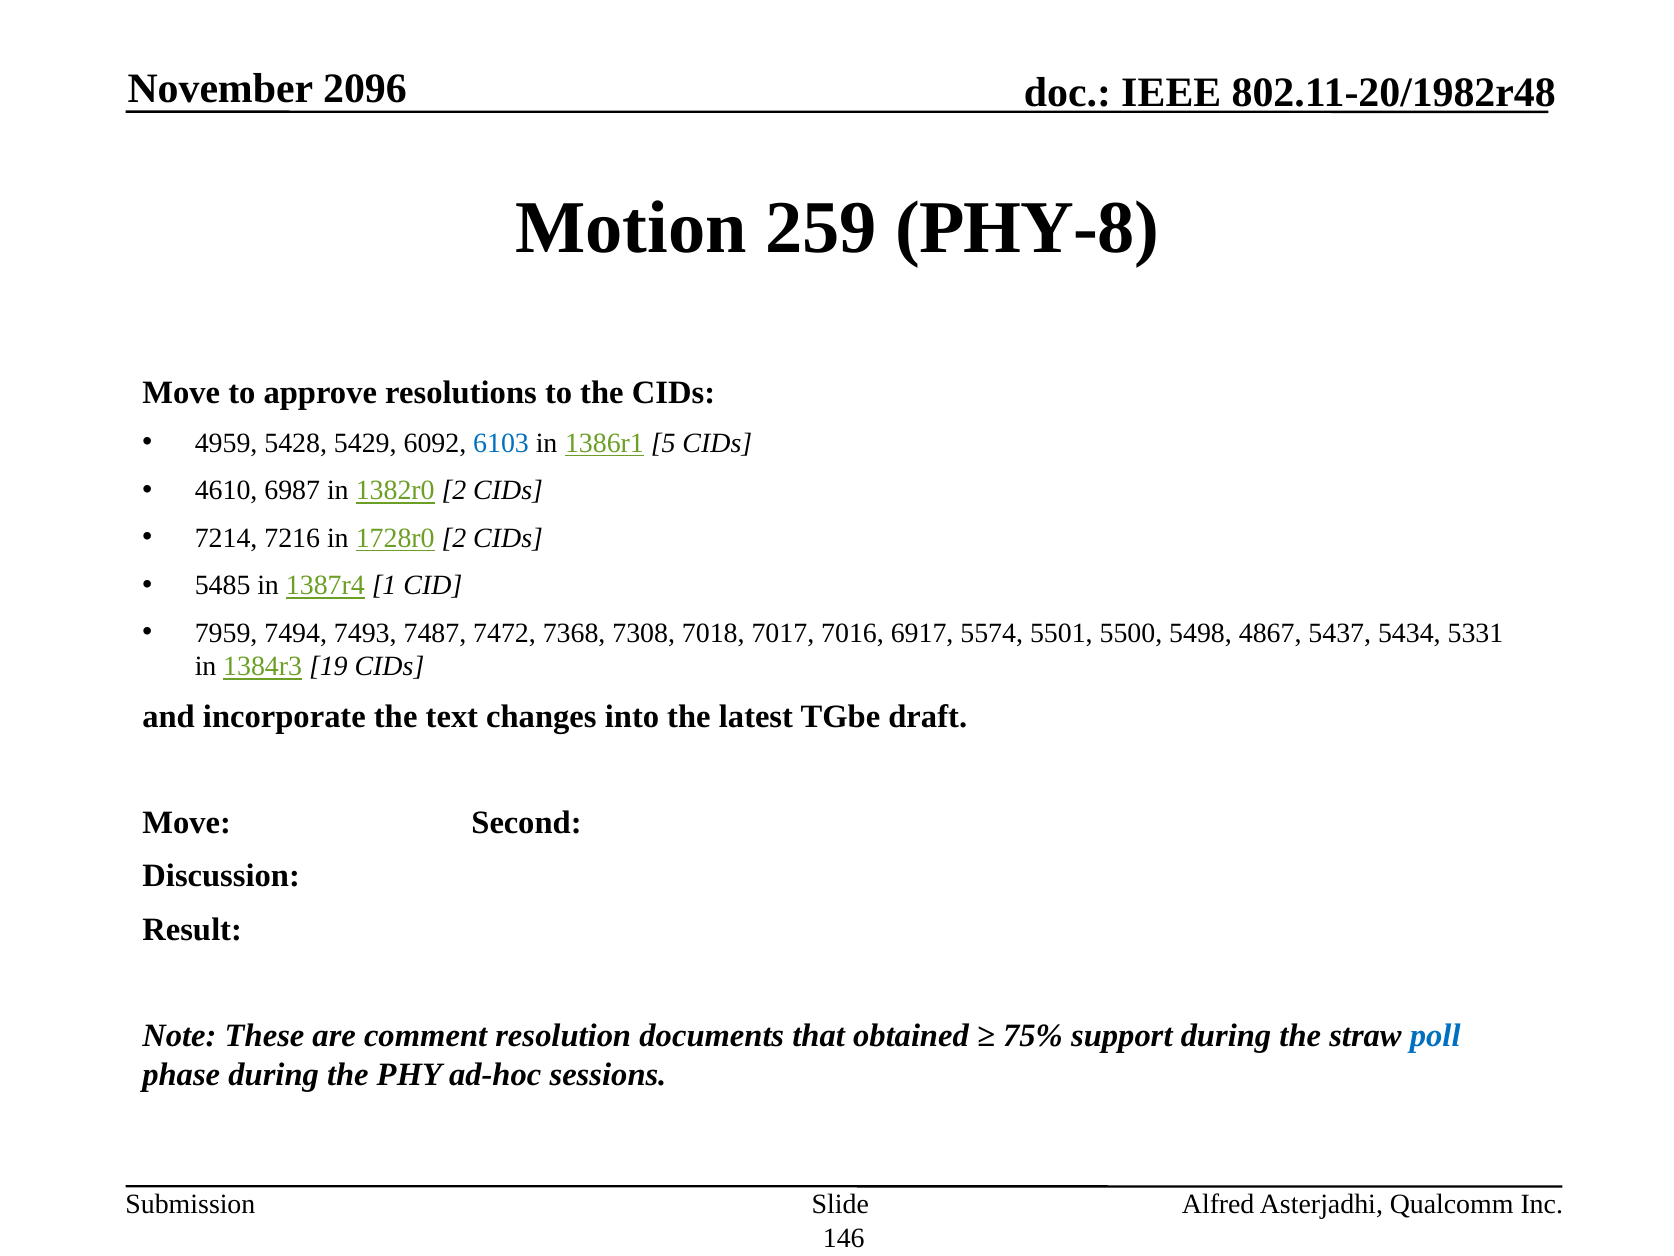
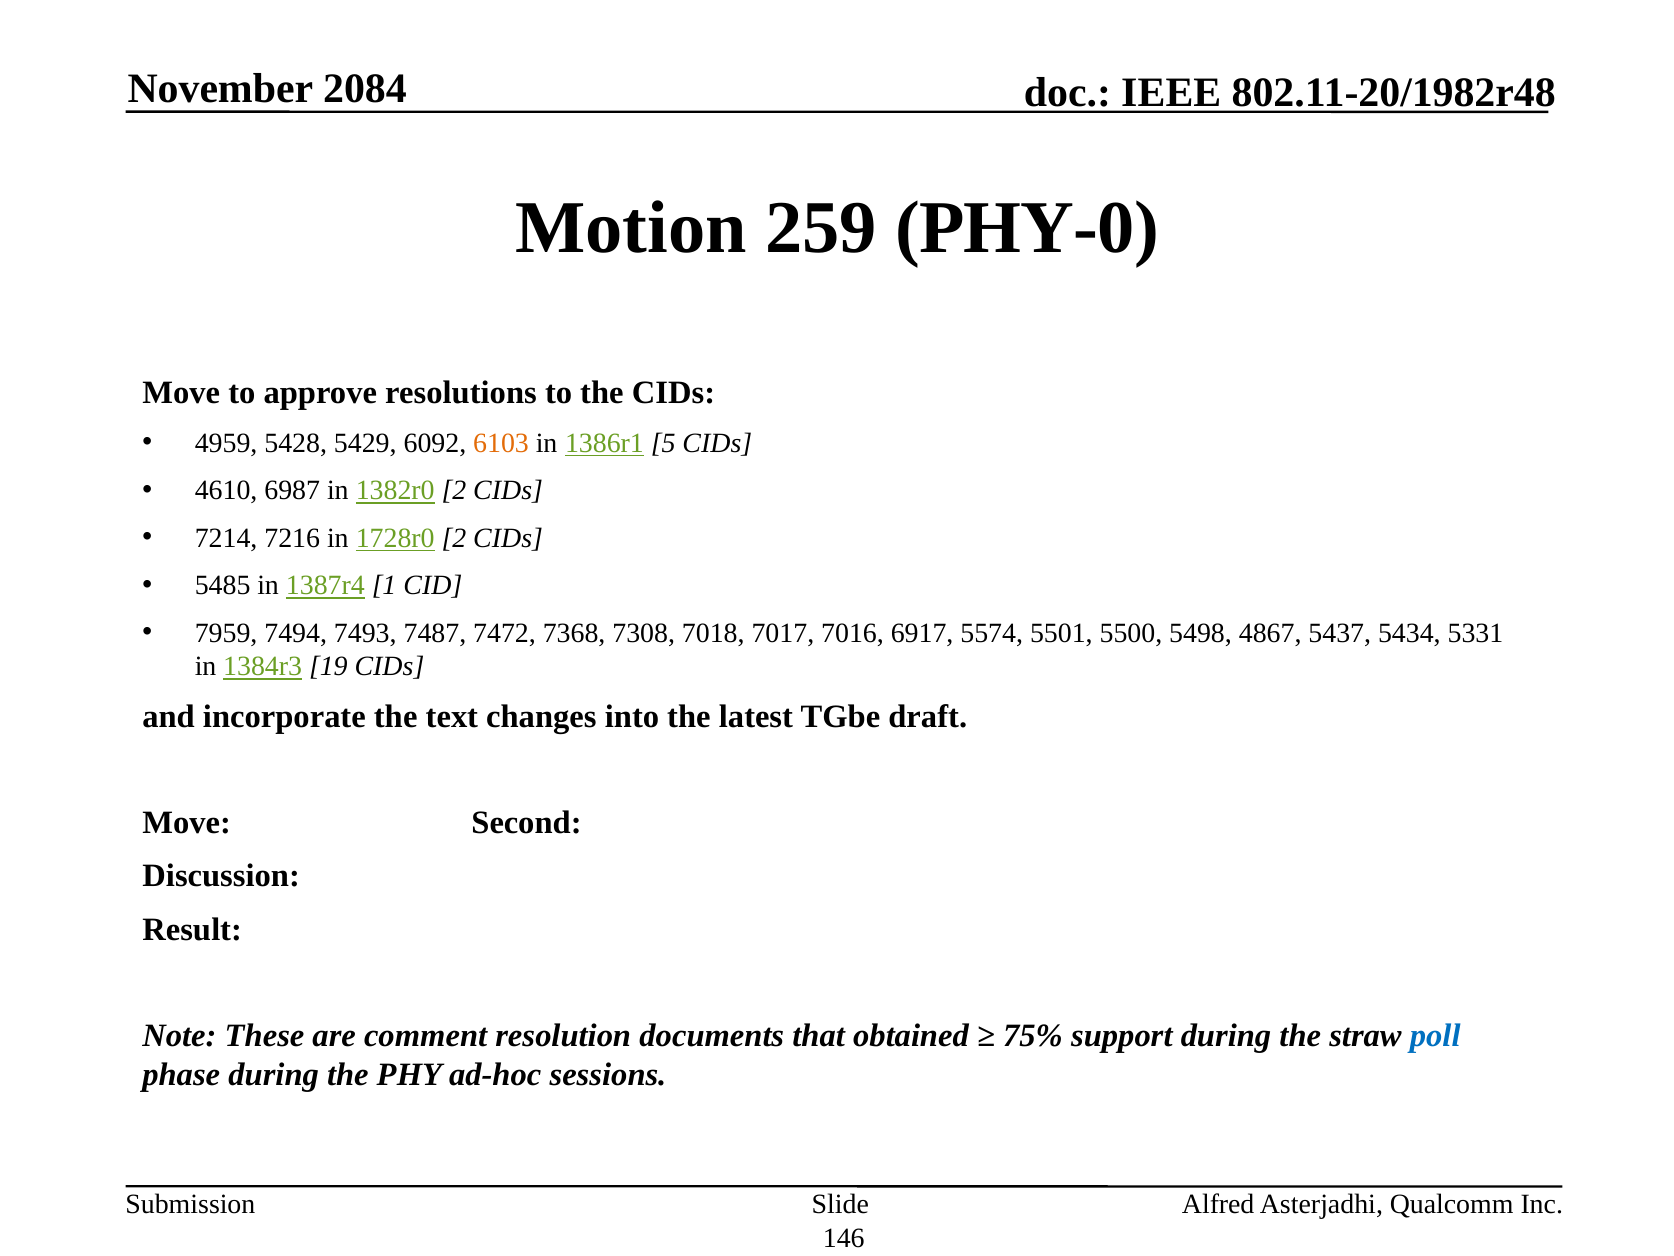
2096: 2096 -> 2084 (365, 89)
PHY-8: PHY-8 -> PHY-0 (1027, 228)
6103 colour: blue -> orange (501, 443)
